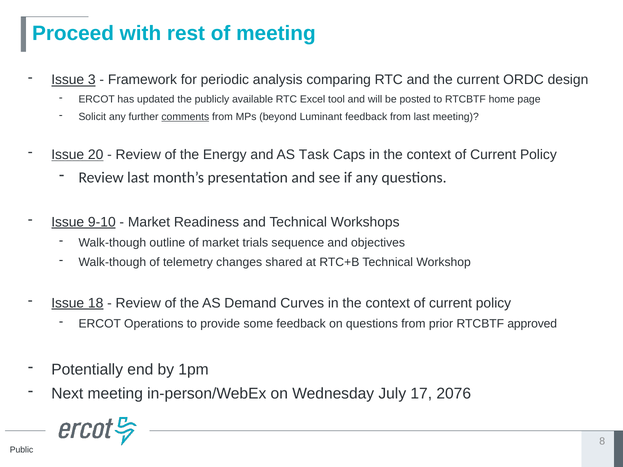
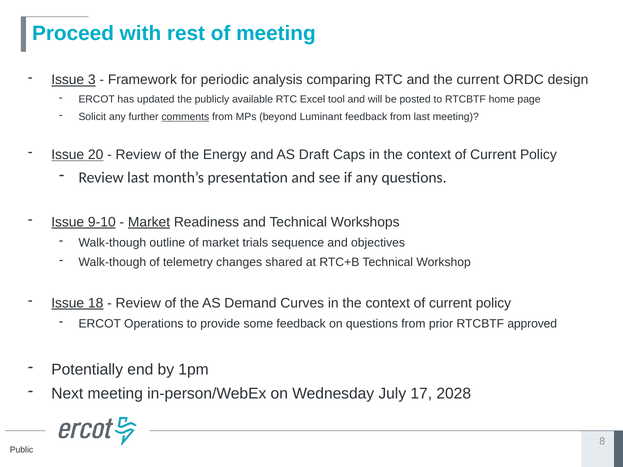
Task: Task -> Draft (314, 155)
Market underline: none -> present (149, 222)
2076: 2076 -> 2028 (454, 394)
